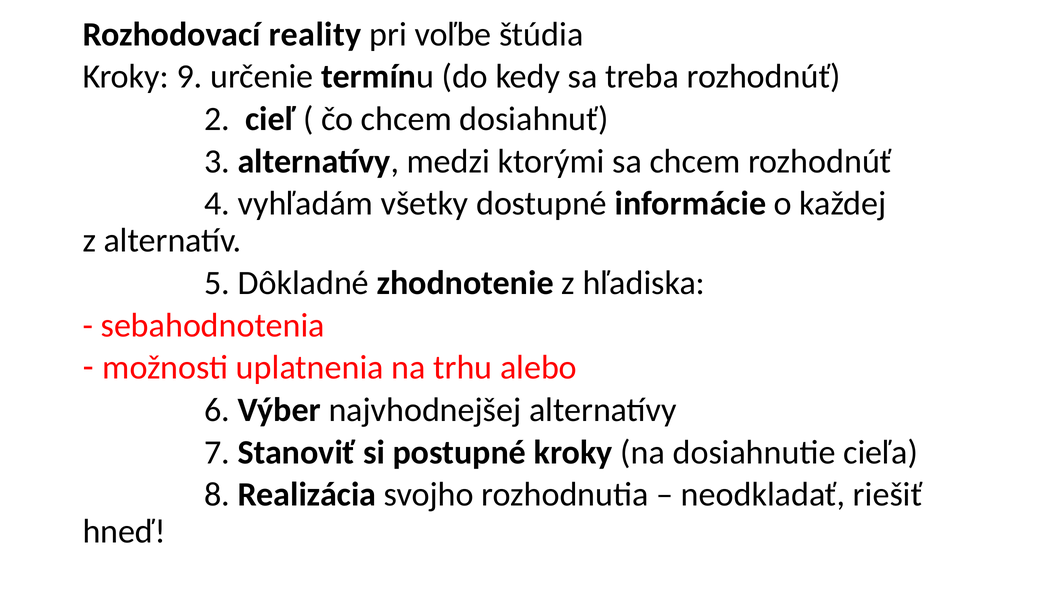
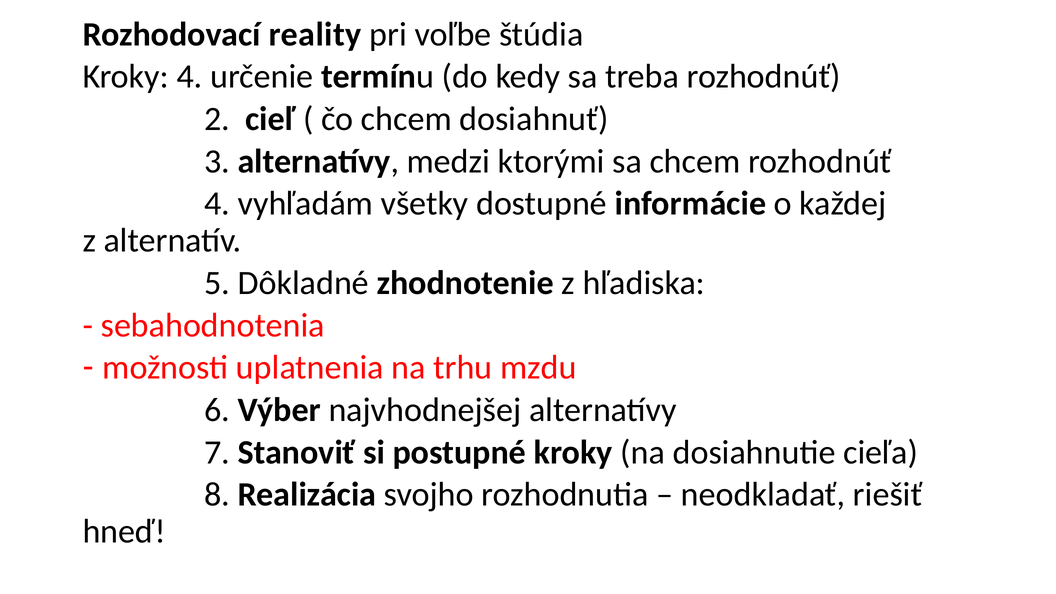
Kroky 9: 9 -> 4 (190, 77)
alebo: alebo -> mzdu (538, 368)
